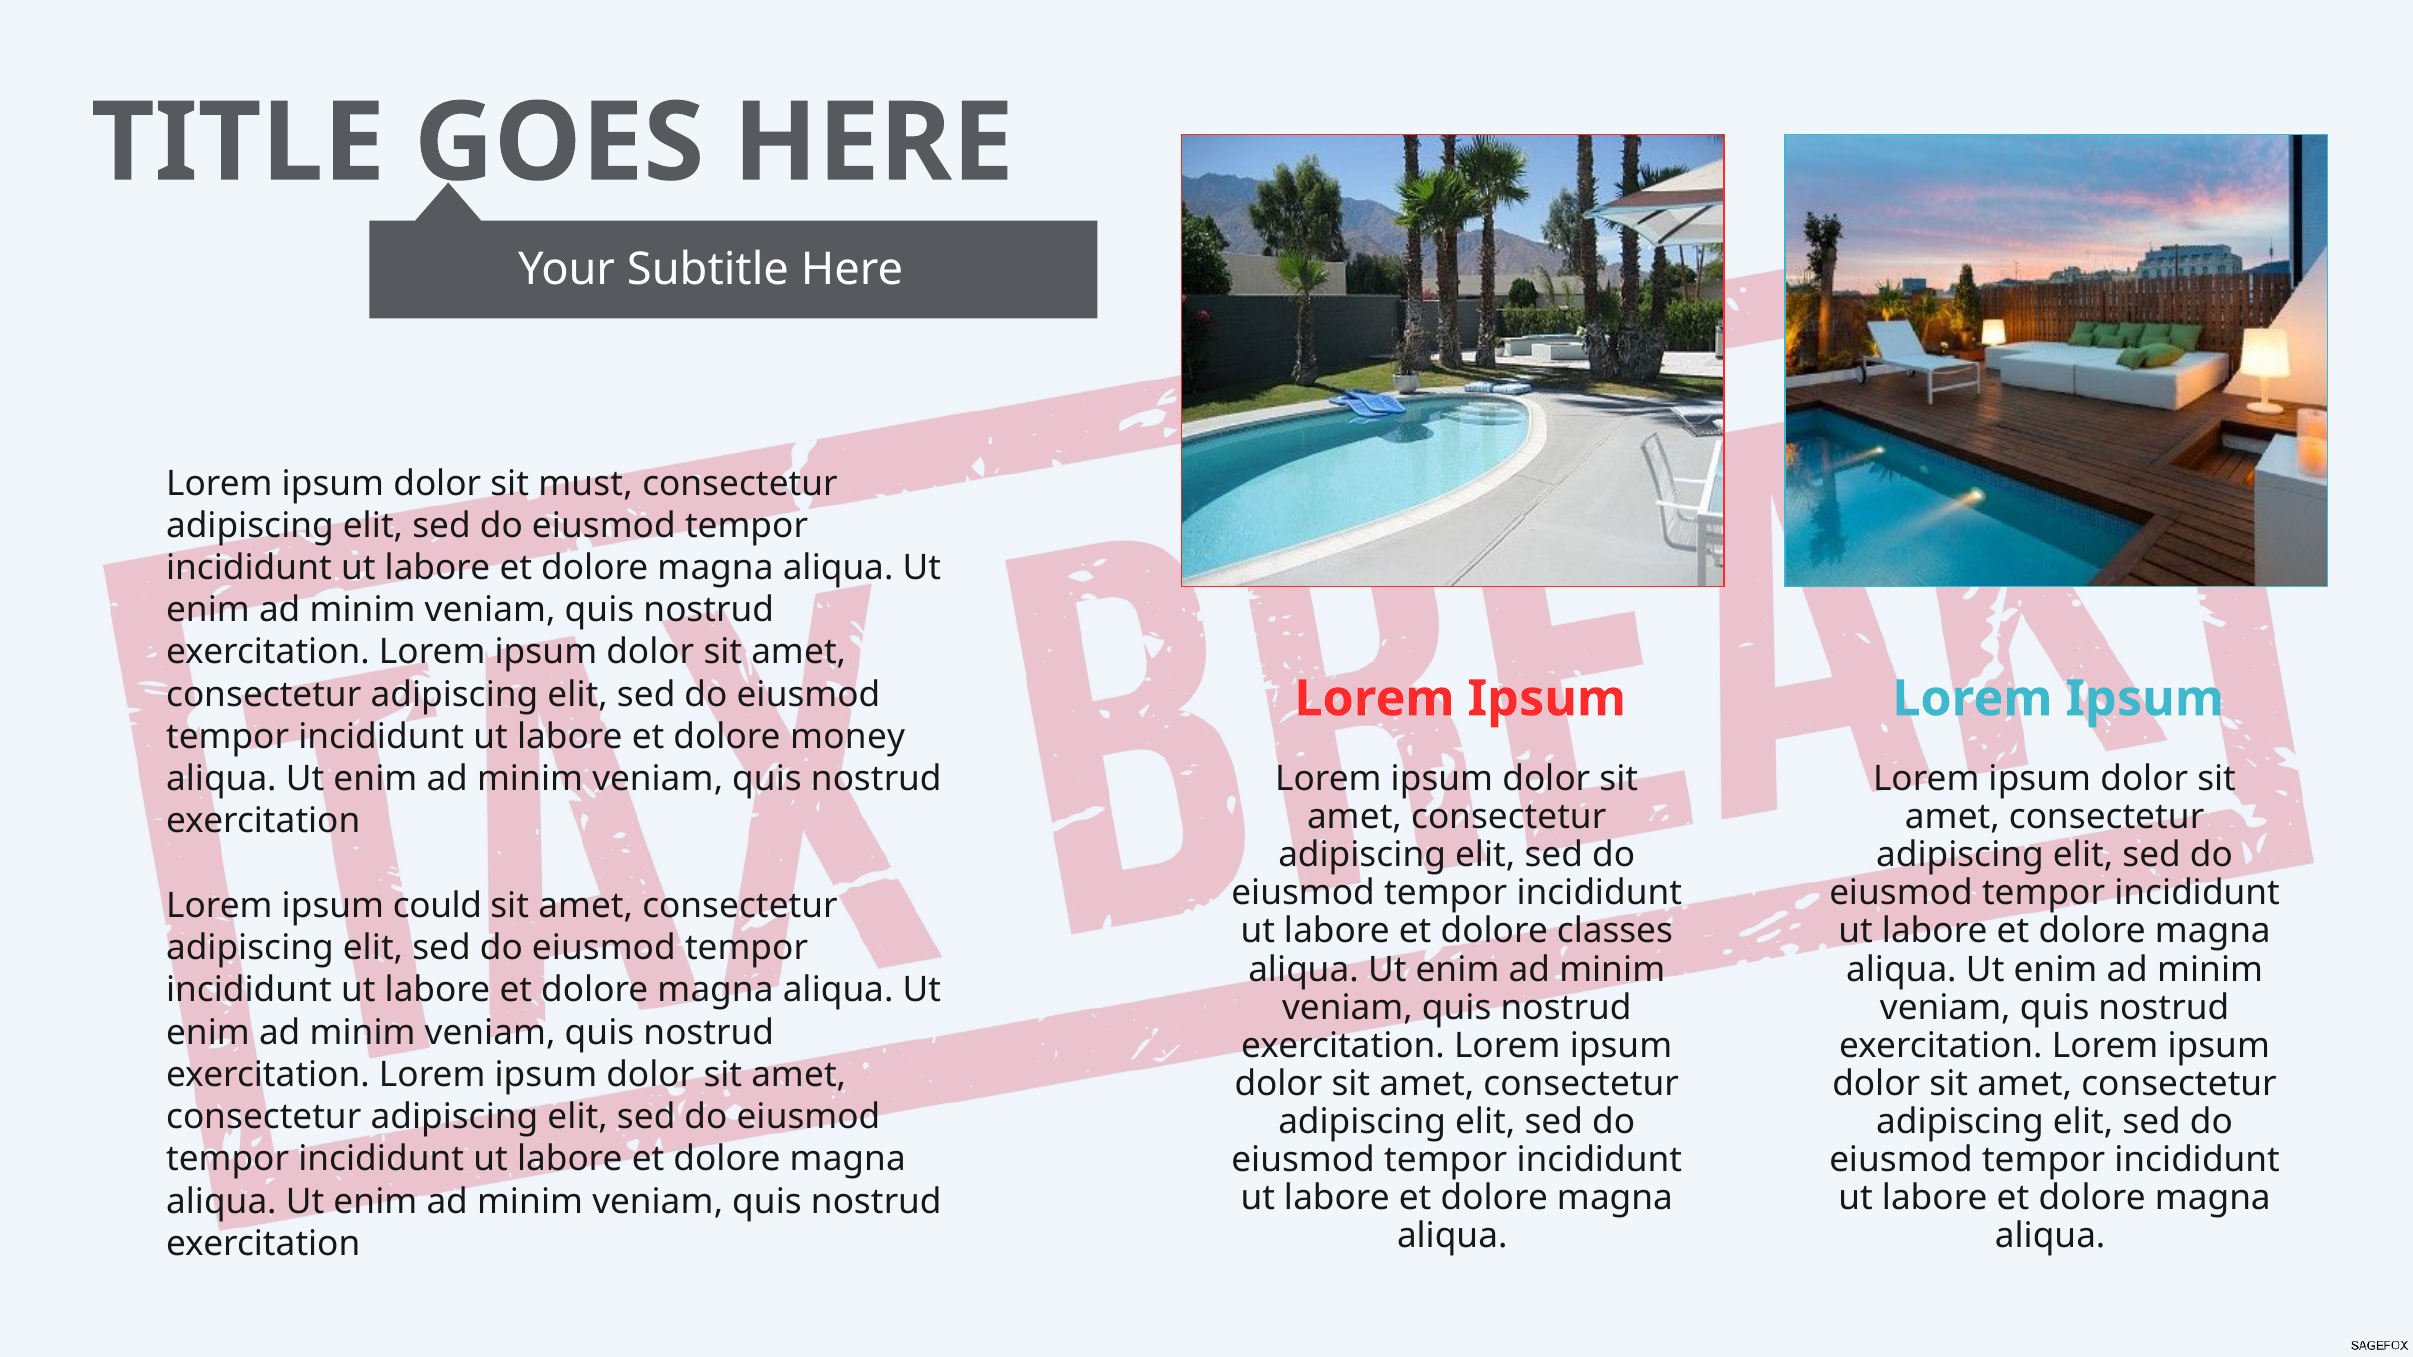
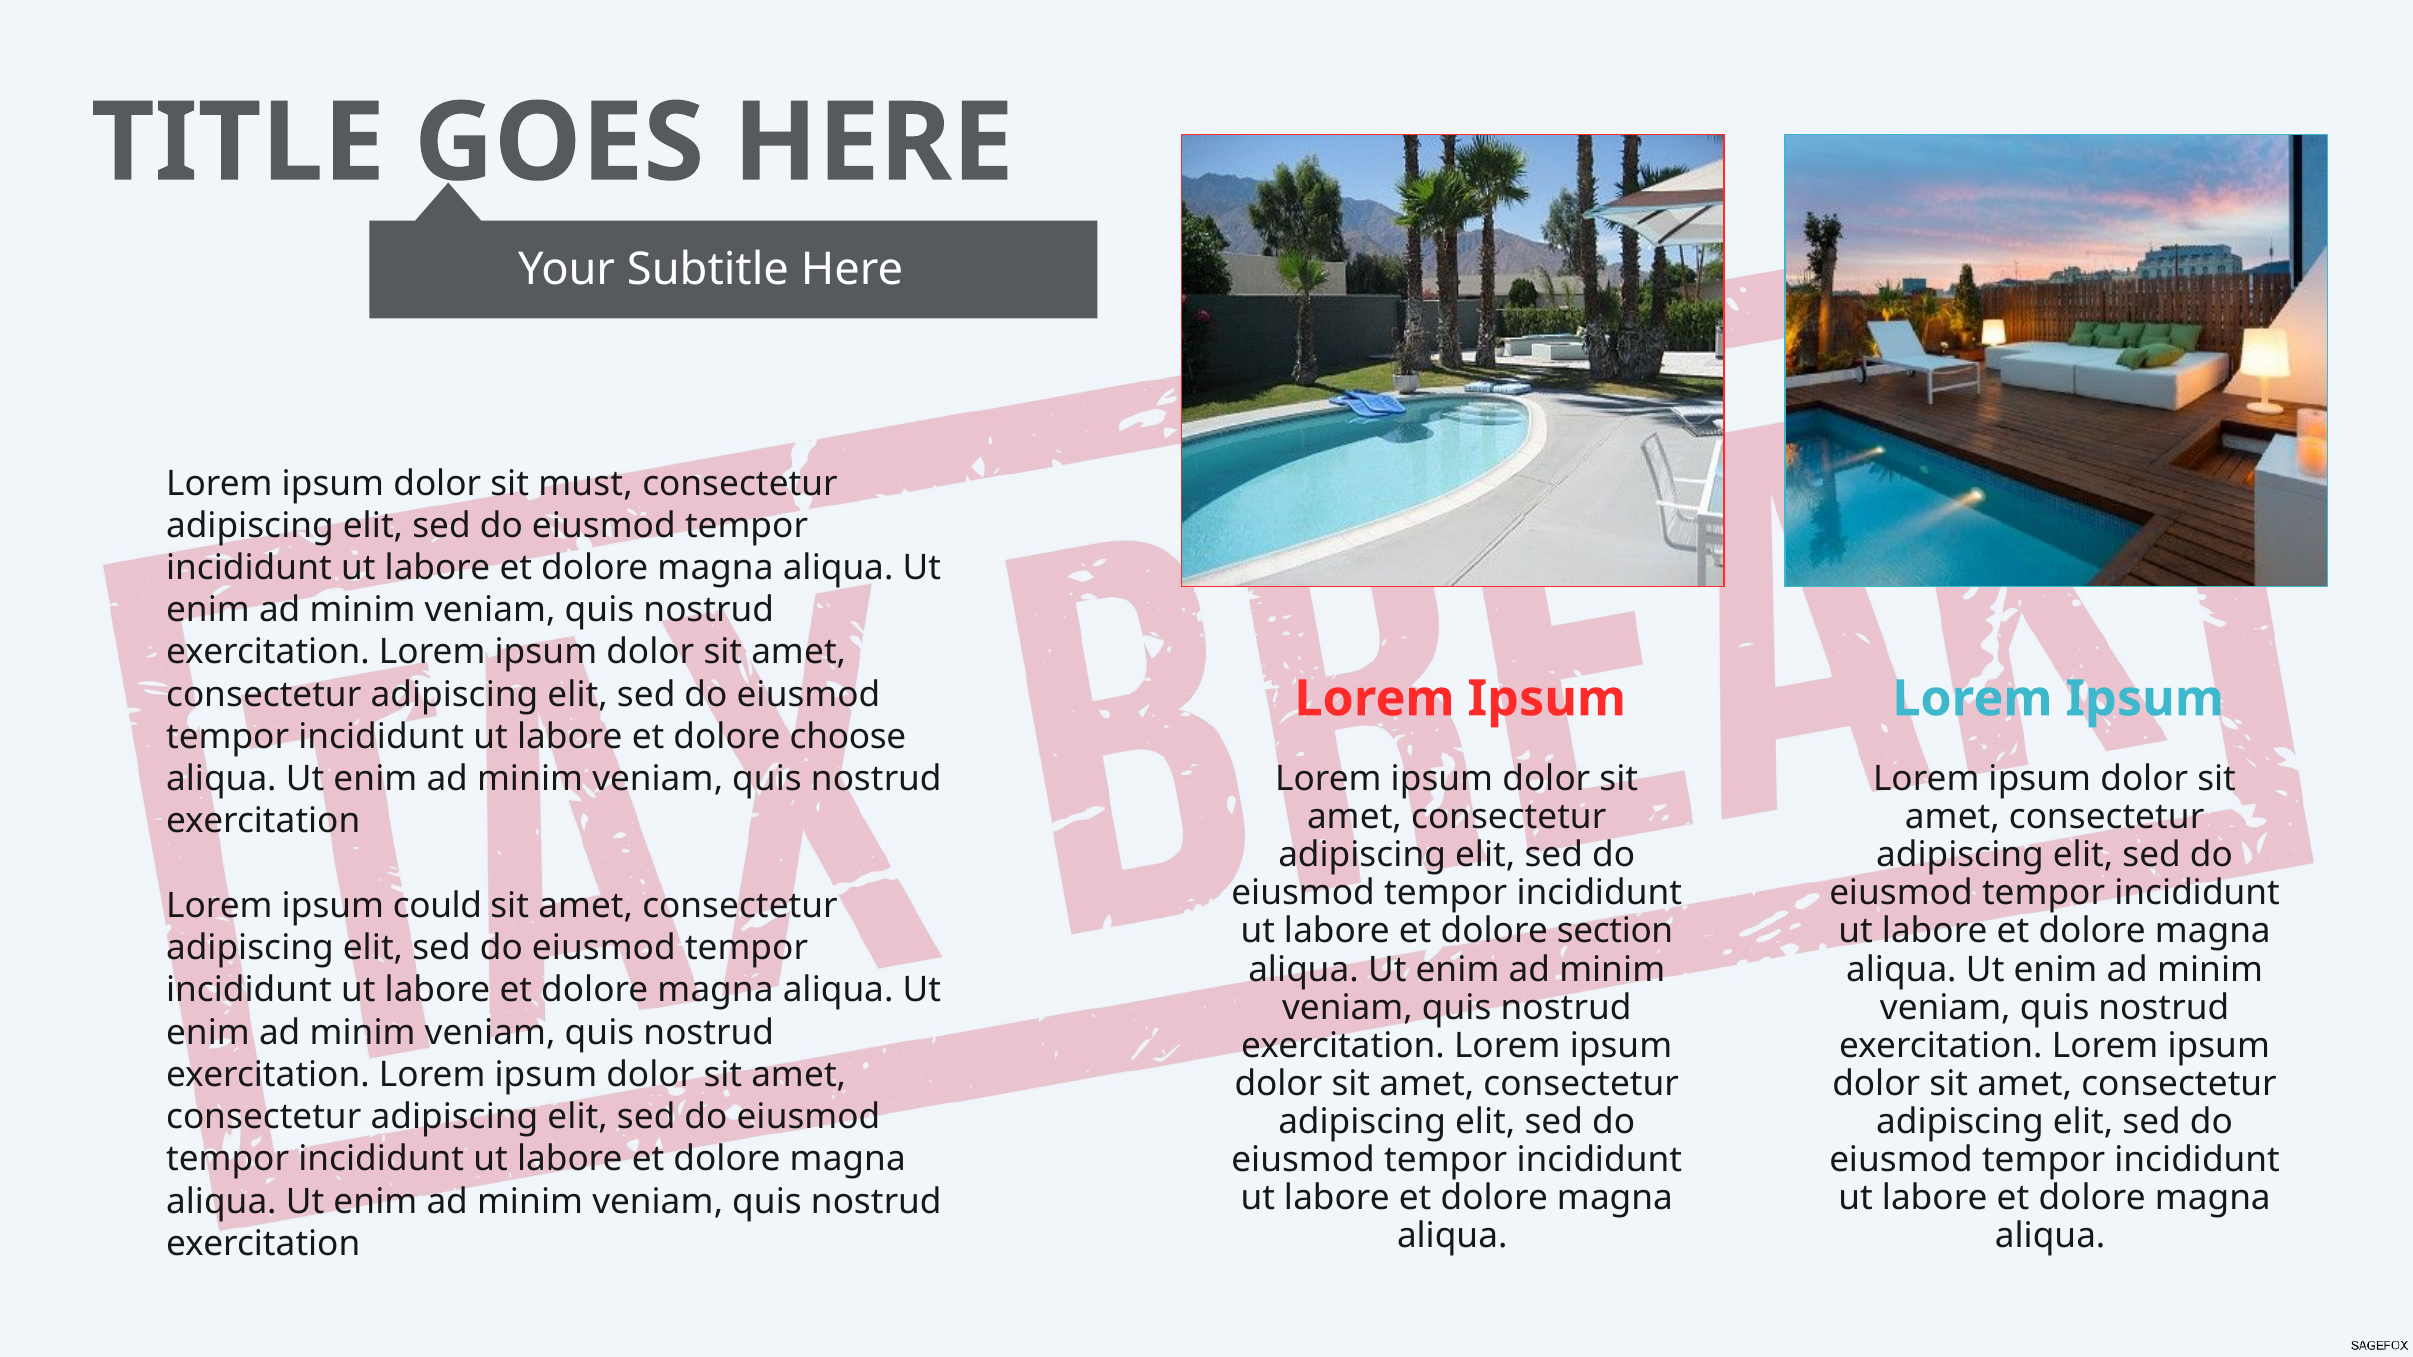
money: money -> choose (848, 737)
classes: classes -> section (1615, 932)
